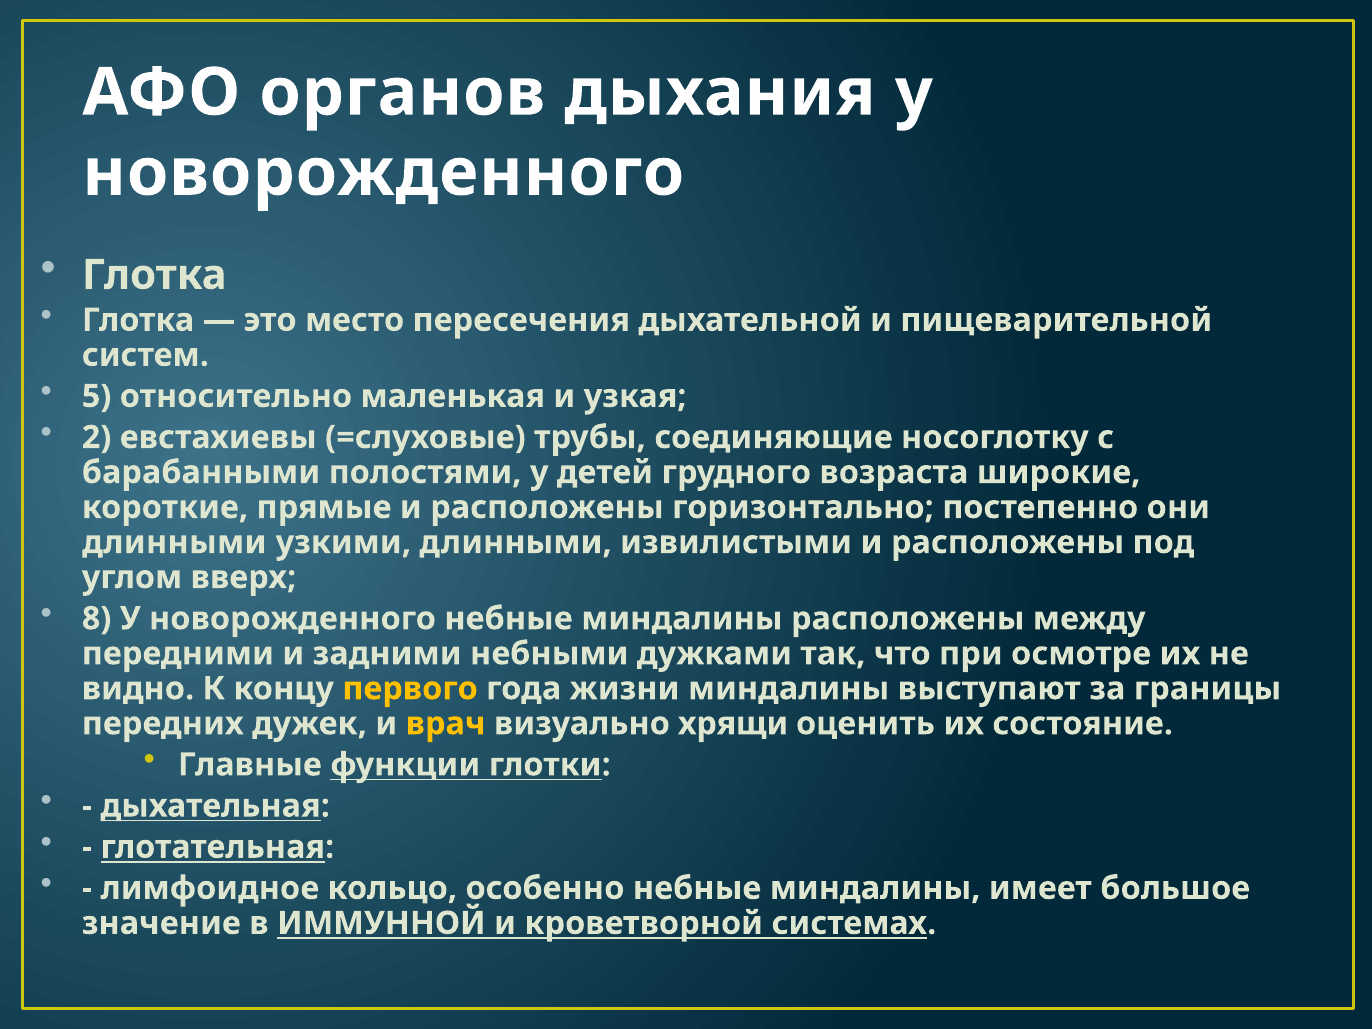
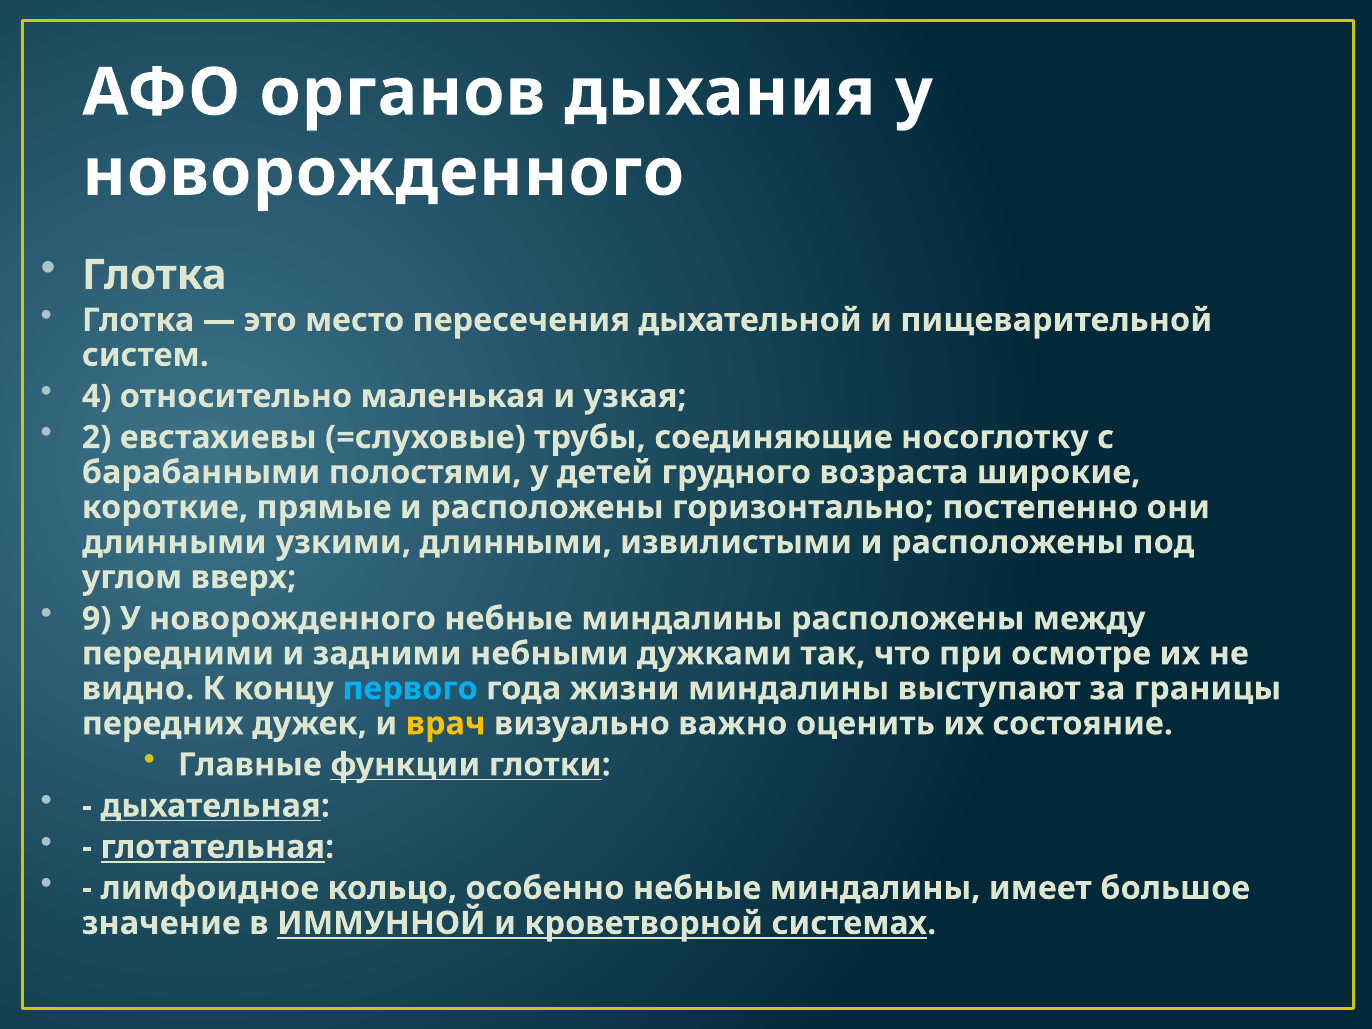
5: 5 -> 4 (97, 396)
8: 8 -> 9 (97, 619)
первого colour: yellow -> light blue (410, 689)
хрящи: хрящи -> важно (733, 724)
